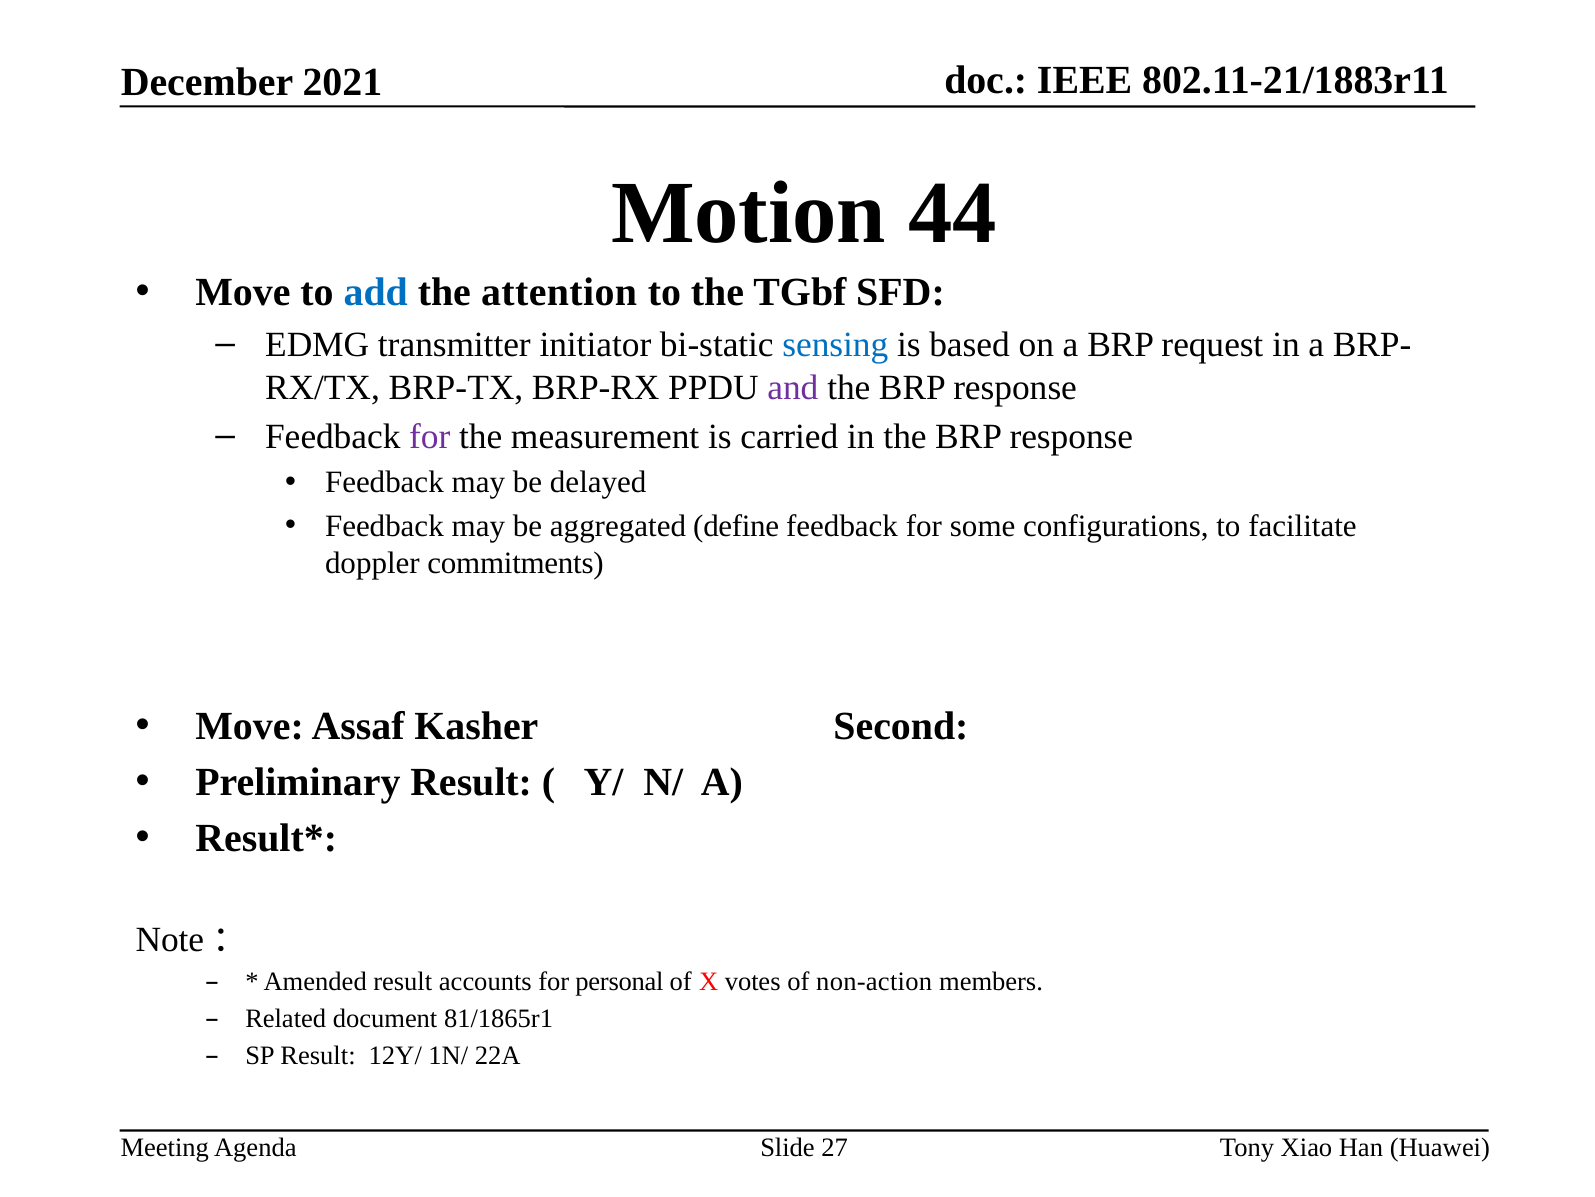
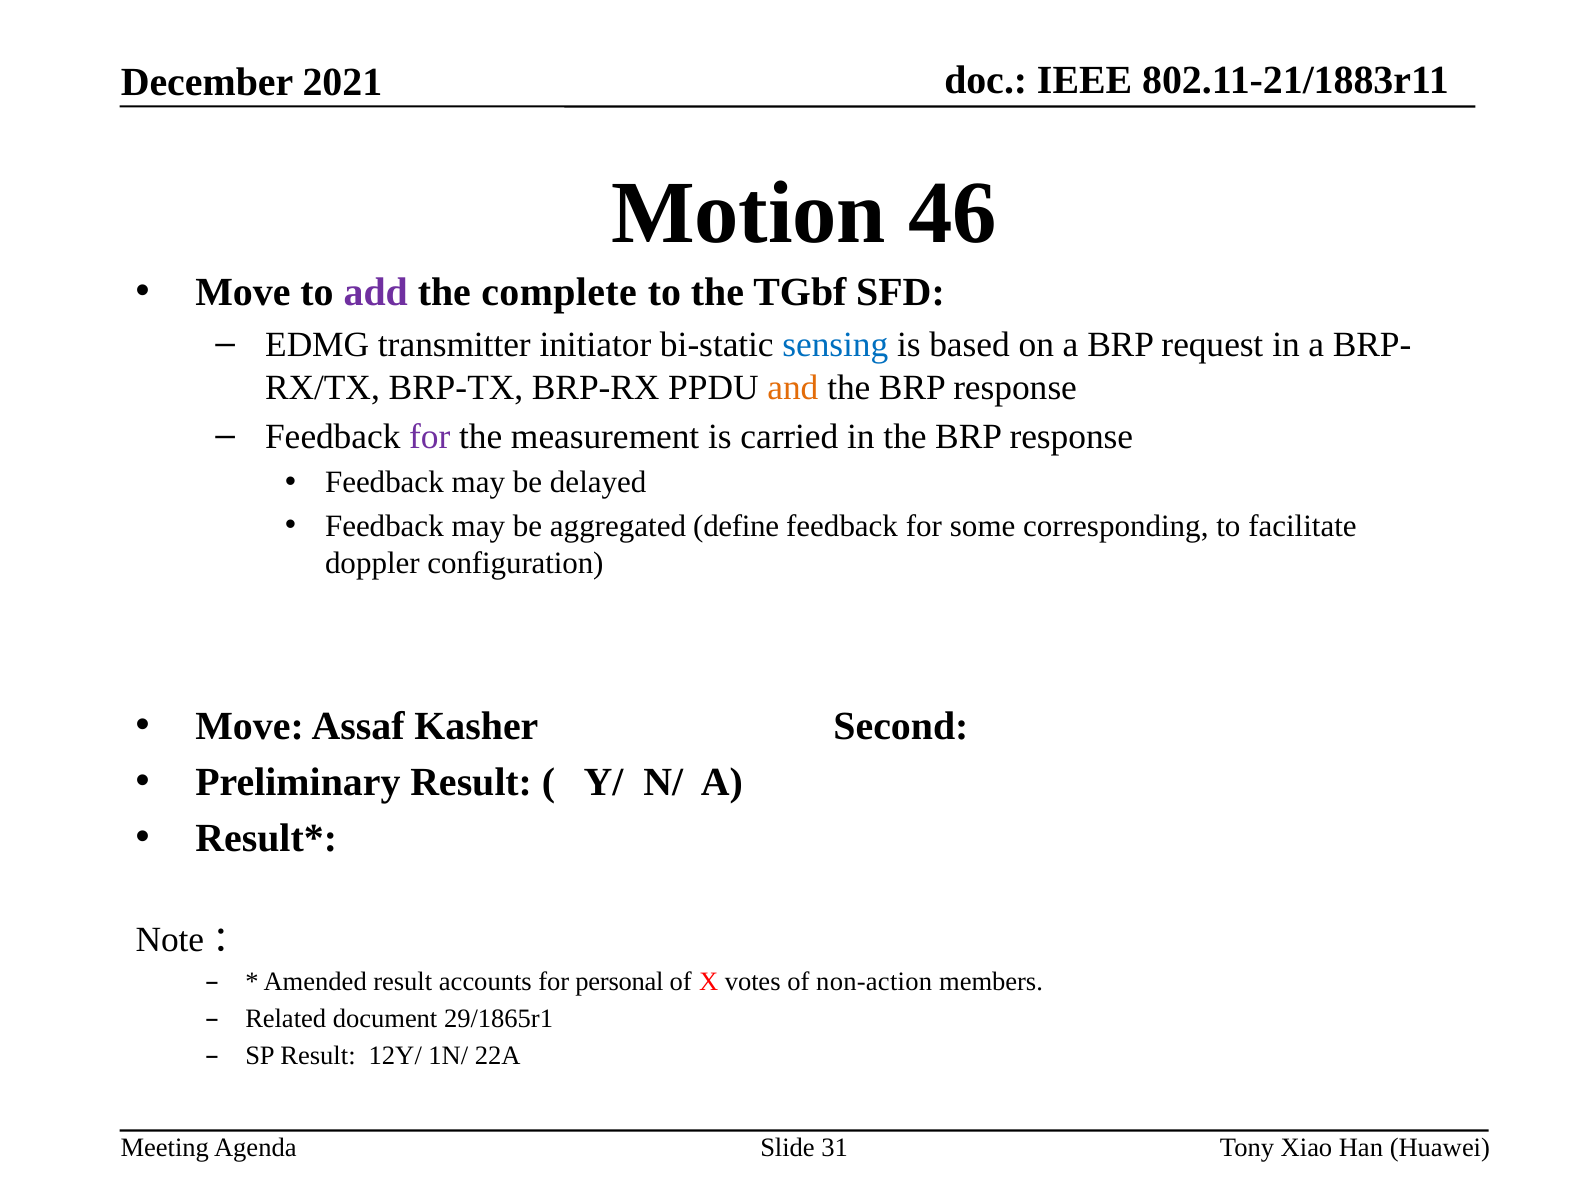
44: 44 -> 46 (953, 214)
add colour: blue -> purple (376, 293)
attention: attention -> complete (559, 293)
and colour: purple -> orange (793, 387)
configurations: configurations -> corresponding (1116, 526)
commitments: commitments -> configuration (516, 563)
81/1865r1: 81/1865r1 -> 29/1865r1 (499, 1018)
27: 27 -> 31 (835, 1147)
